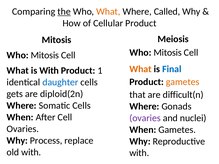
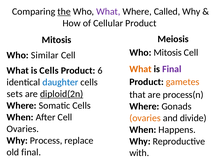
What colour: orange -> purple (108, 12)
Mitosis: Mitosis -> Similar (45, 55)
Final colour: blue -> purple (172, 69)
is With: With -> Cells (49, 71)
1: 1 -> 6 (100, 71)
gets: gets -> sets (15, 94)
diploid(2n underline: none -> present (62, 94)
difficult(n: difficult(n -> process(n (183, 95)
ovaries colour: purple -> orange (145, 118)
nuclei: nuclei -> divide (193, 118)
When Gametes: Gametes -> Happens (177, 130)
old with: with -> final (31, 152)
